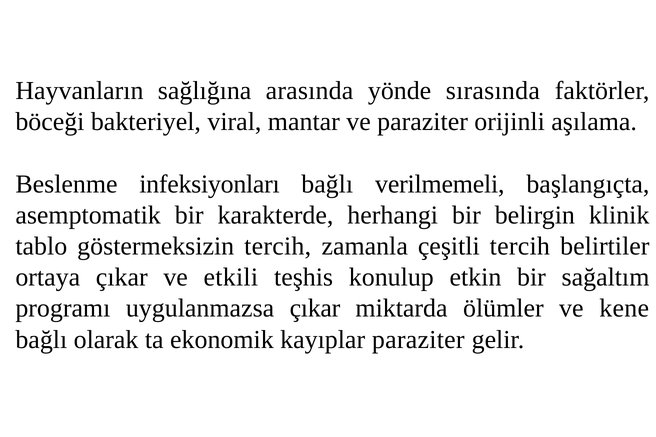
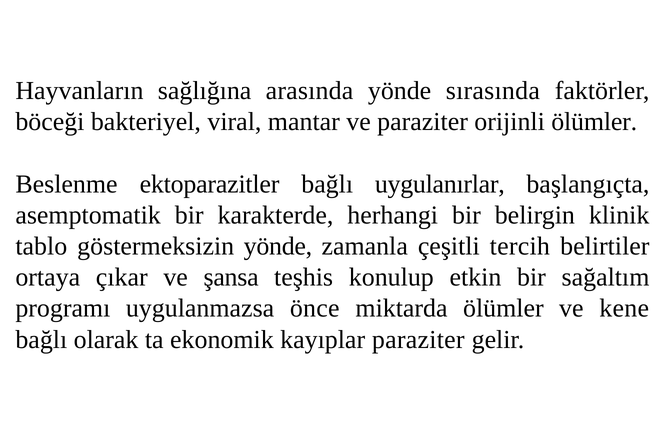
orijinli aşılama: aşılama -> ölümler (594, 122)
infeksiyonları: infeksiyonları -> ektoparazitler (210, 184)
verilmemeli: verilmemeli -> uygulanırlar (440, 184)
göstermeksizin tercih: tercih -> yönde (278, 246)
etkili: etkili -> şansa (231, 278)
uygulanmazsa çıkar: çıkar -> önce (315, 309)
